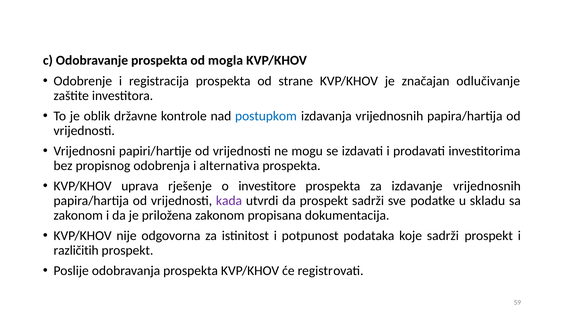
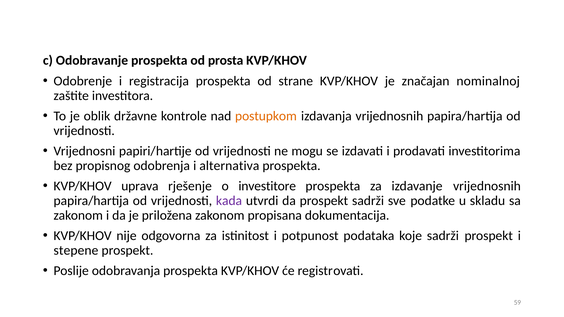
mogla: mogla -> prosta (226, 61)
odlučivanje: odlučivanje -> nominalnoj (488, 81)
postupkom colour: blue -> orange (266, 116)
različitih: različitih -> stepene (76, 250)
